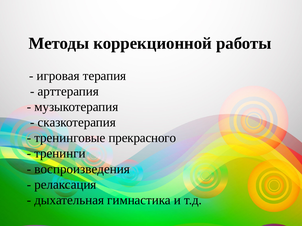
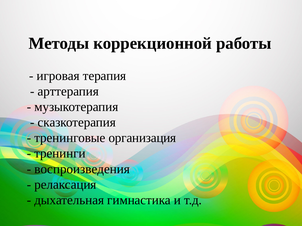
прекрасного: прекрасного -> организация (142, 138)
